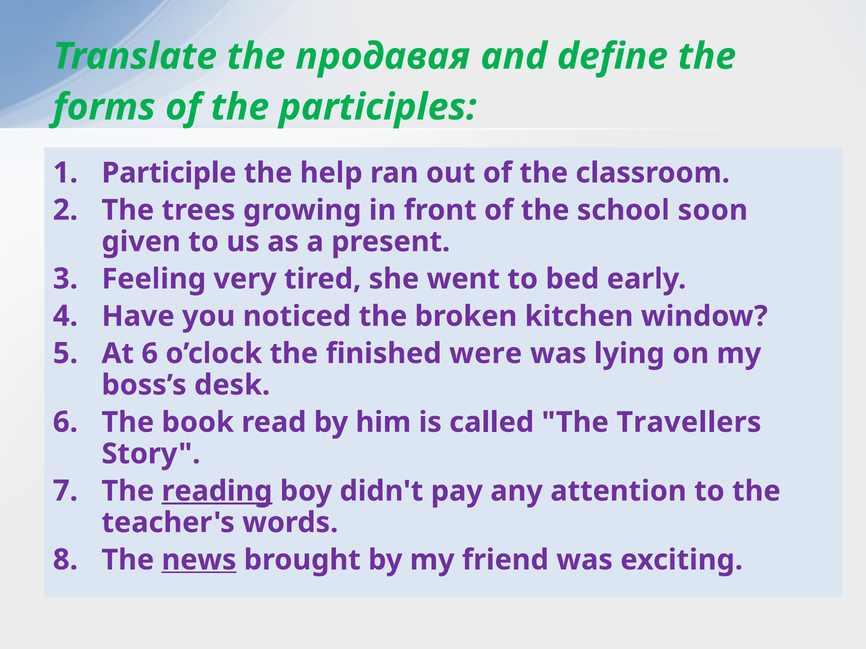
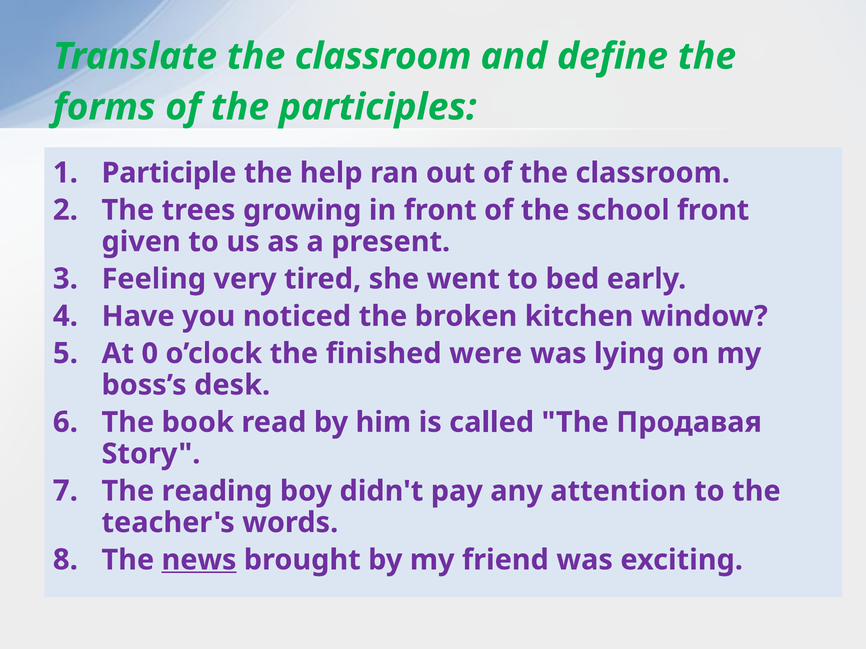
Translate the продавая: продавая -> classroom (383, 56)
school soon: soon -> front (713, 210)
At 6: 6 -> 0 (150, 354)
Travellers: Travellers -> Продавая (689, 423)
reading underline: present -> none (217, 491)
